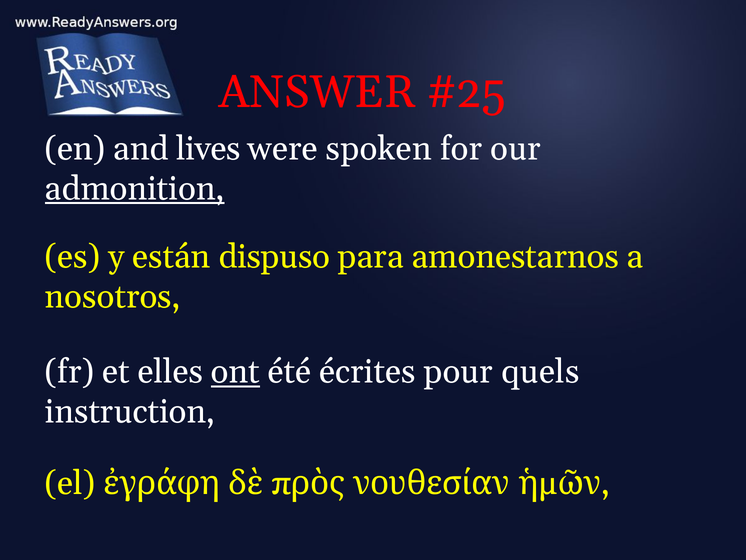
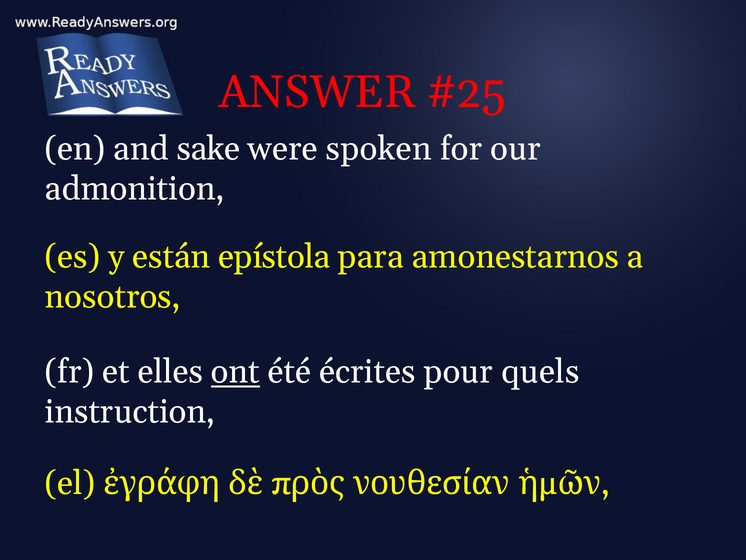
lives: lives -> sake (208, 149)
admonition underline: present -> none (135, 188)
dispuso: dispuso -> epístola (274, 257)
